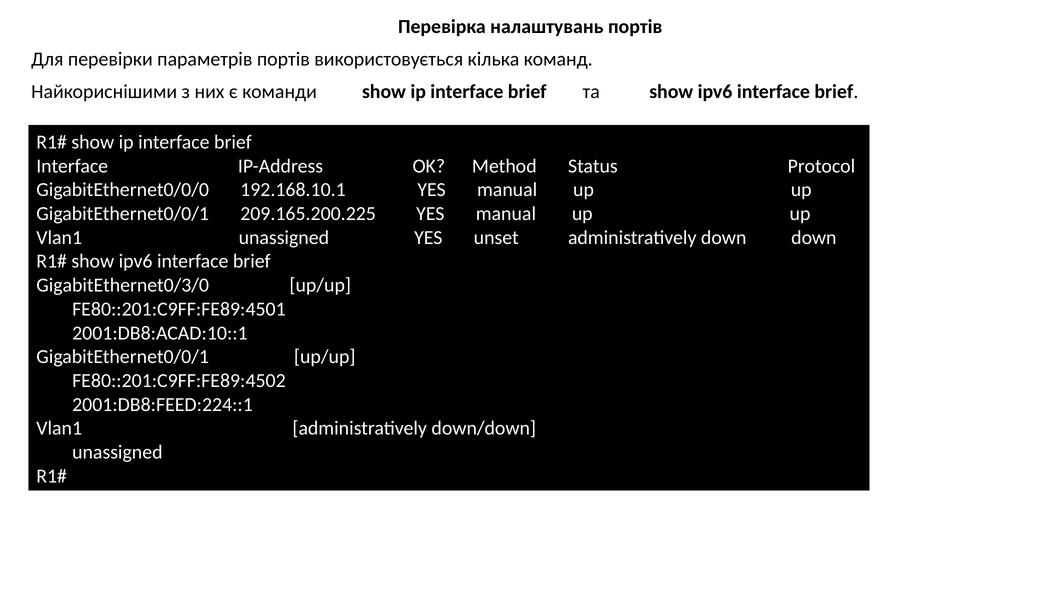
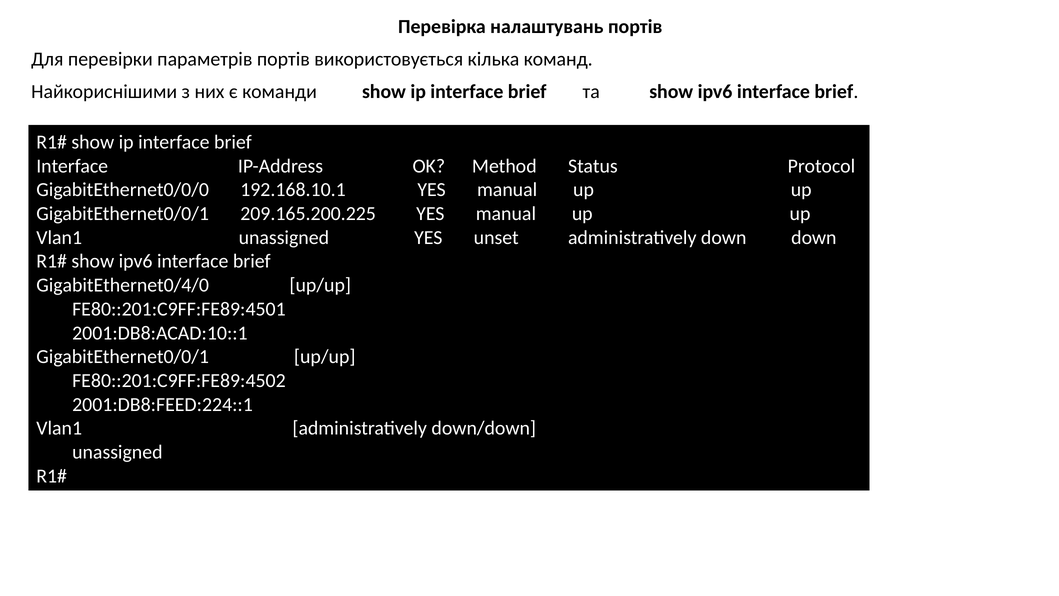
GigabitEthernet0/3/0: GigabitEthernet0/3/0 -> GigabitEthernet0/4/0 (123, 285)
